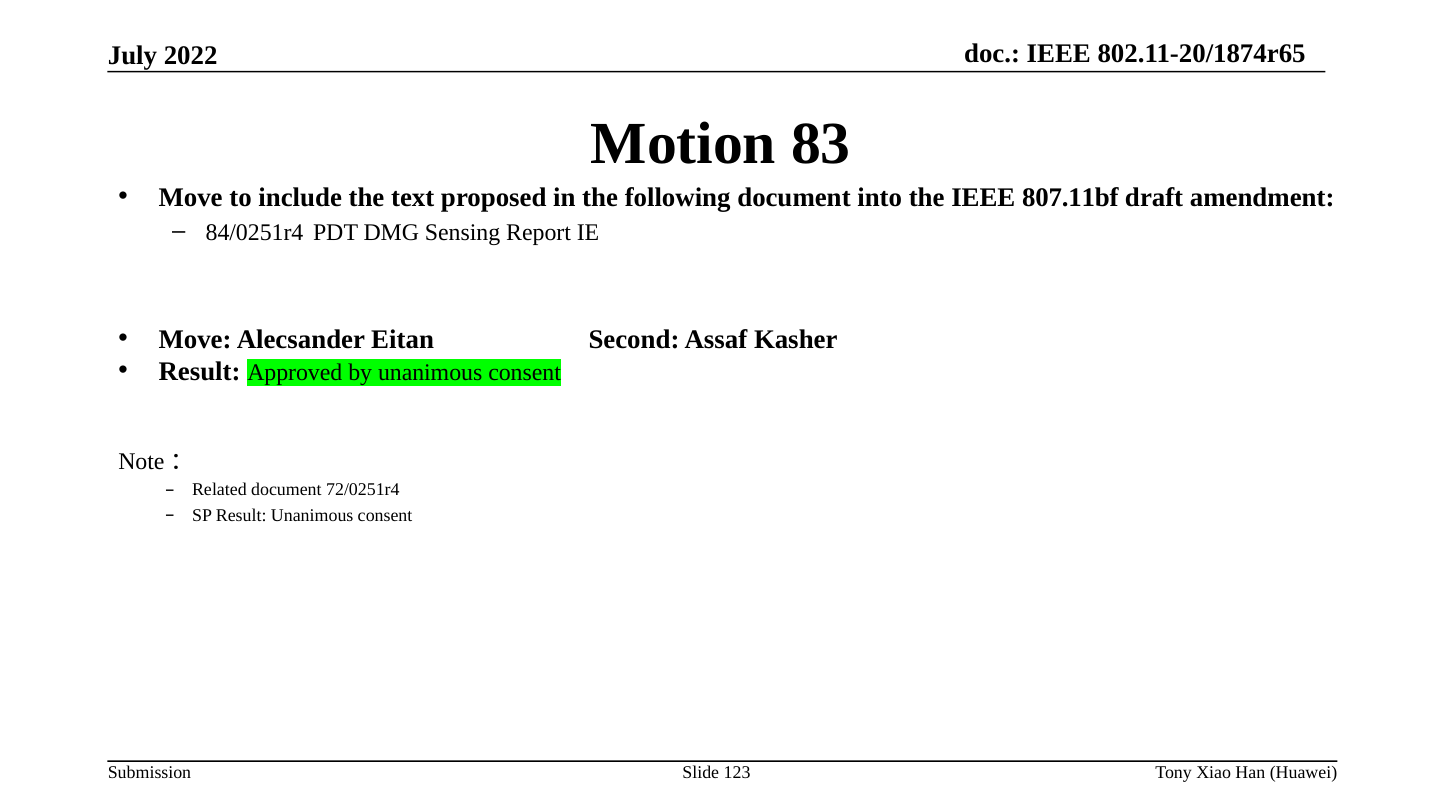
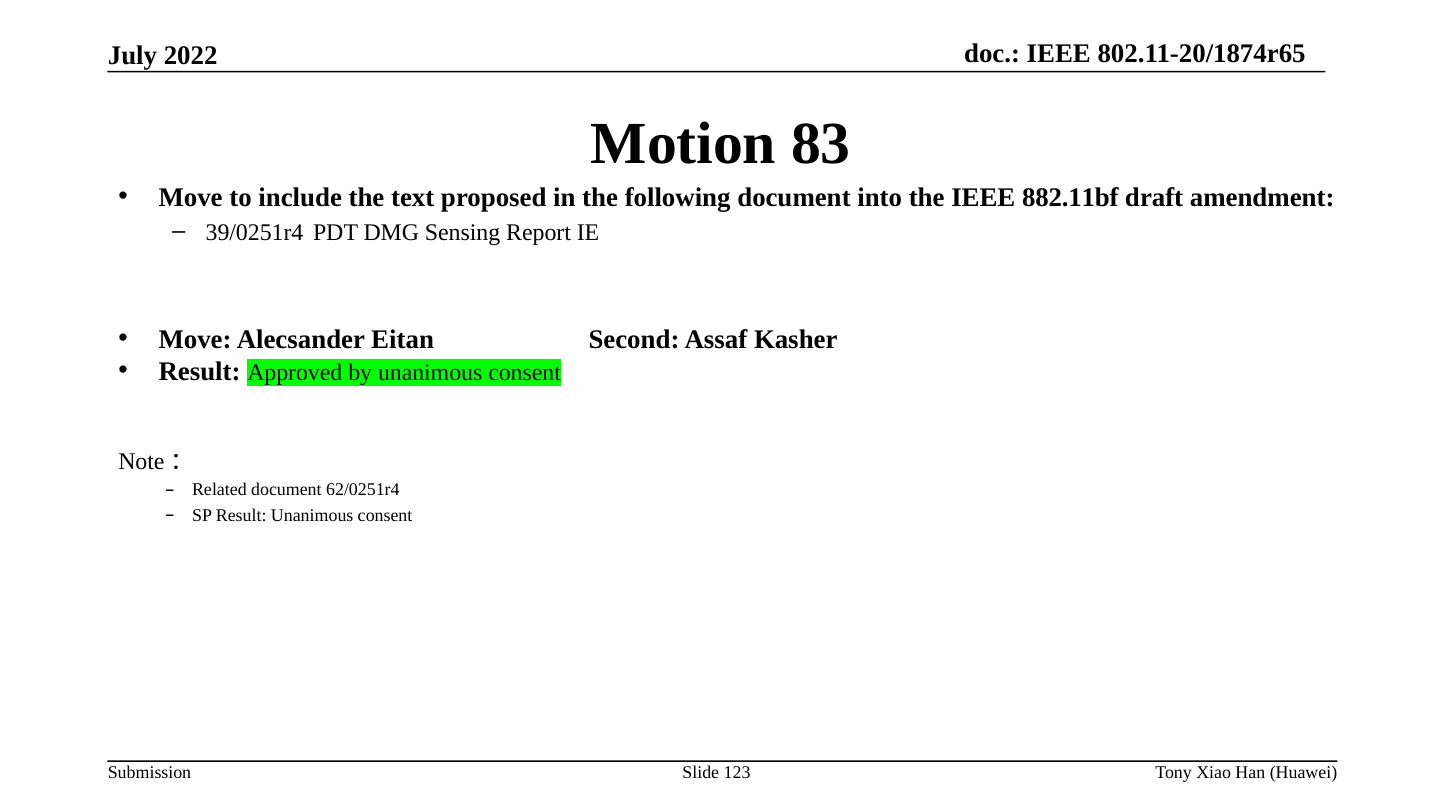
807.11bf: 807.11bf -> 882.11bf (1070, 197)
84/0251r4: 84/0251r4 -> 39/0251r4 (255, 232)
72/0251r4: 72/0251r4 -> 62/0251r4 (363, 490)
